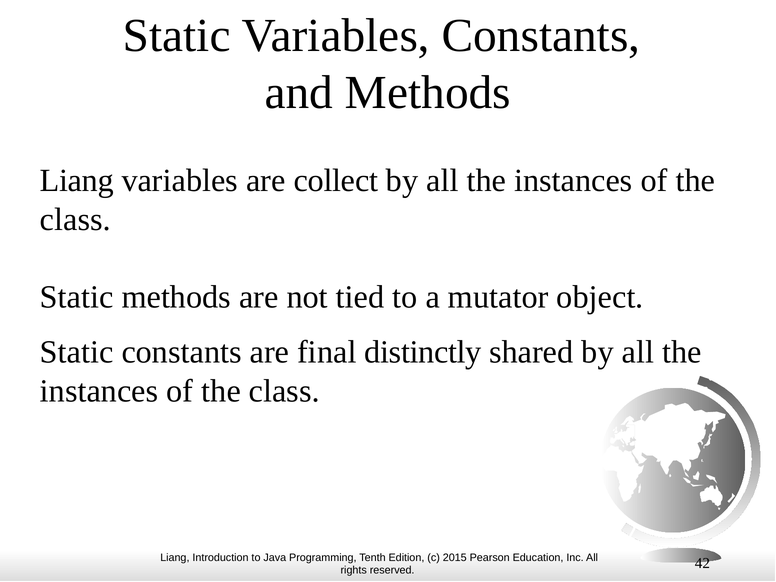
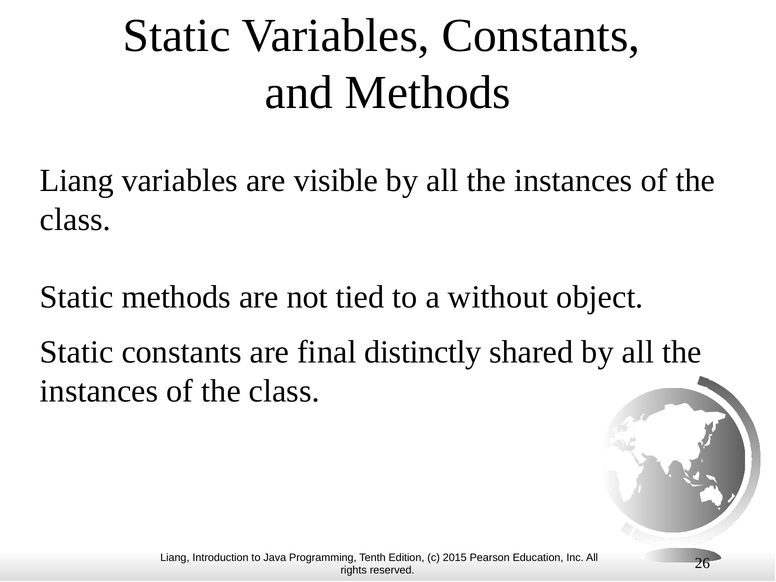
collect: collect -> visible (336, 181)
mutator: mutator -> without (498, 297)
42: 42 -> 26 (702, 564)
